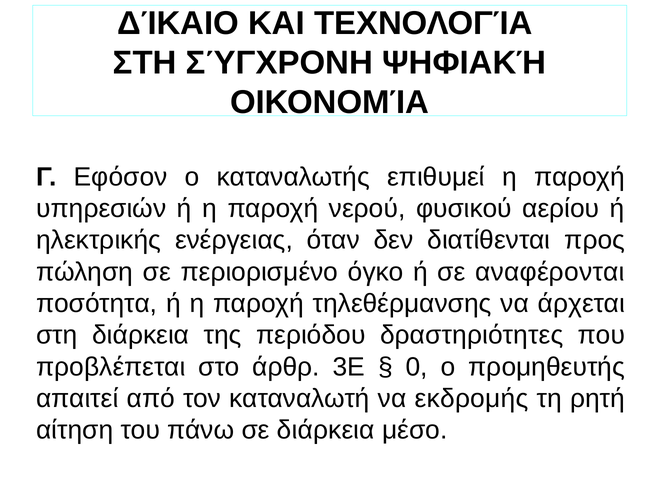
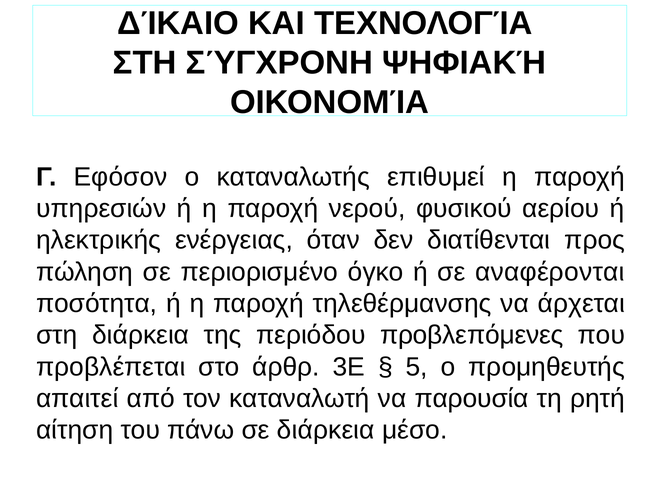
δραστηριότητες: δραστηριότητες -> προβλεπόμενες (472, 335)
0: 0 -> 5 (417, 367)
εκδρομής: εκδρομής -> παρουσία (472, 399)
